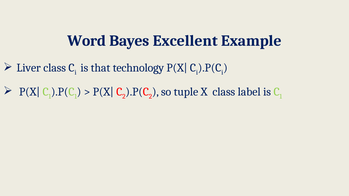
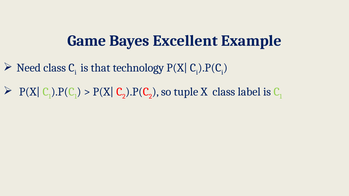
Word: Word -> Game (87, 41)
Liver: Liver -> Need (29, 68)
